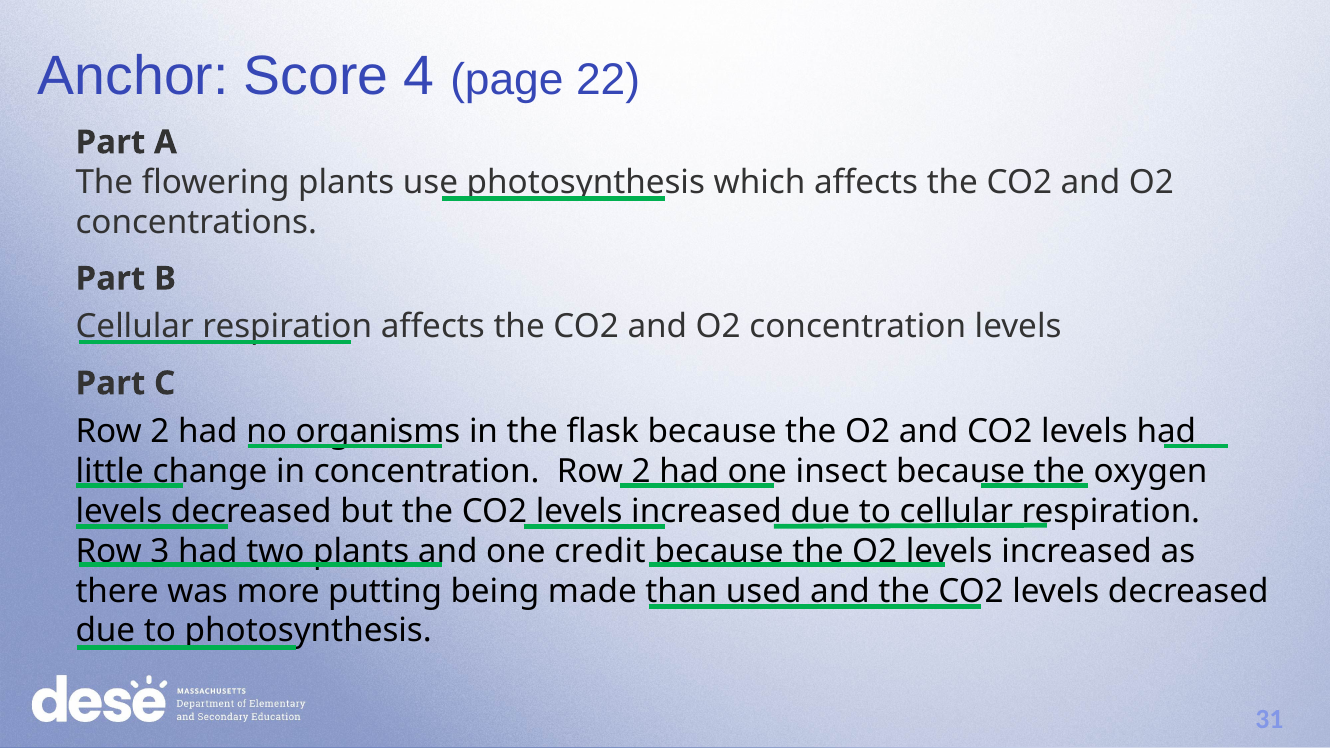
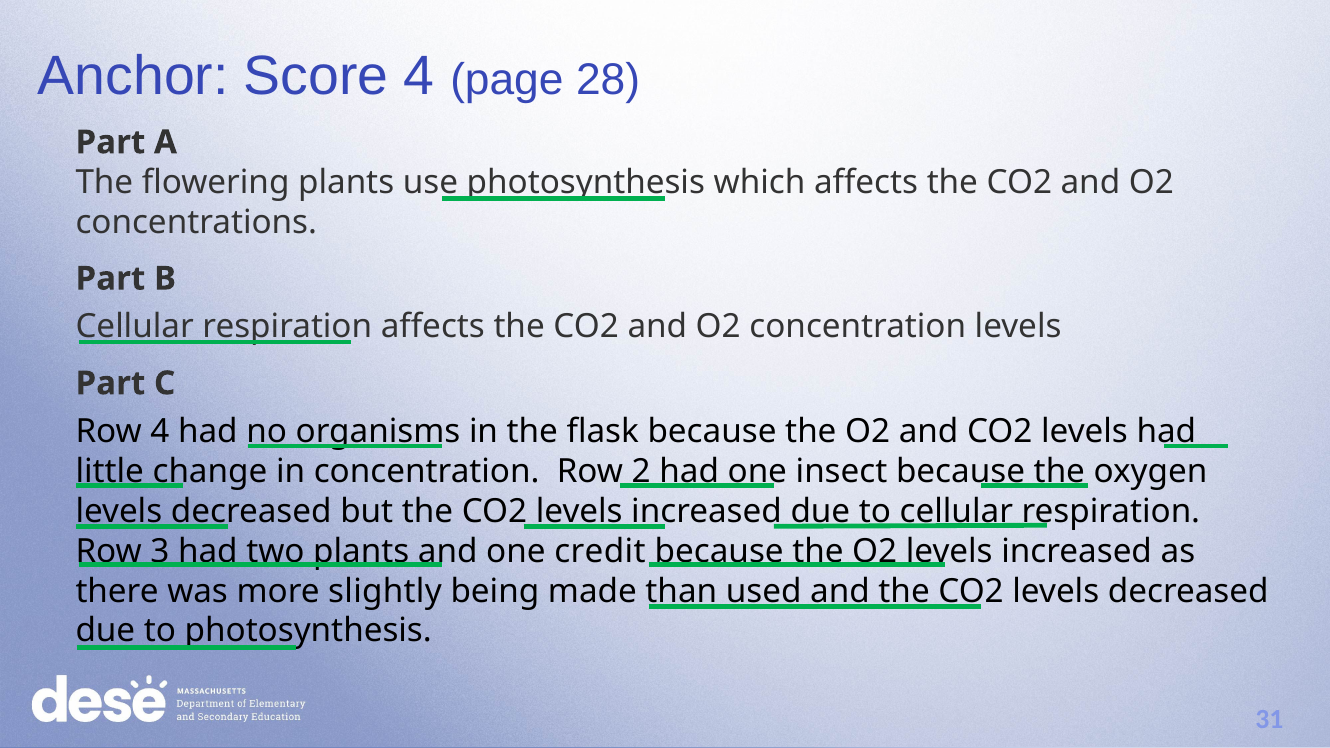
22: 22 -> 28 (608, 80)
2: 2 -> 4 (160, 432)
putting: putting -> slightly (385, 591)
